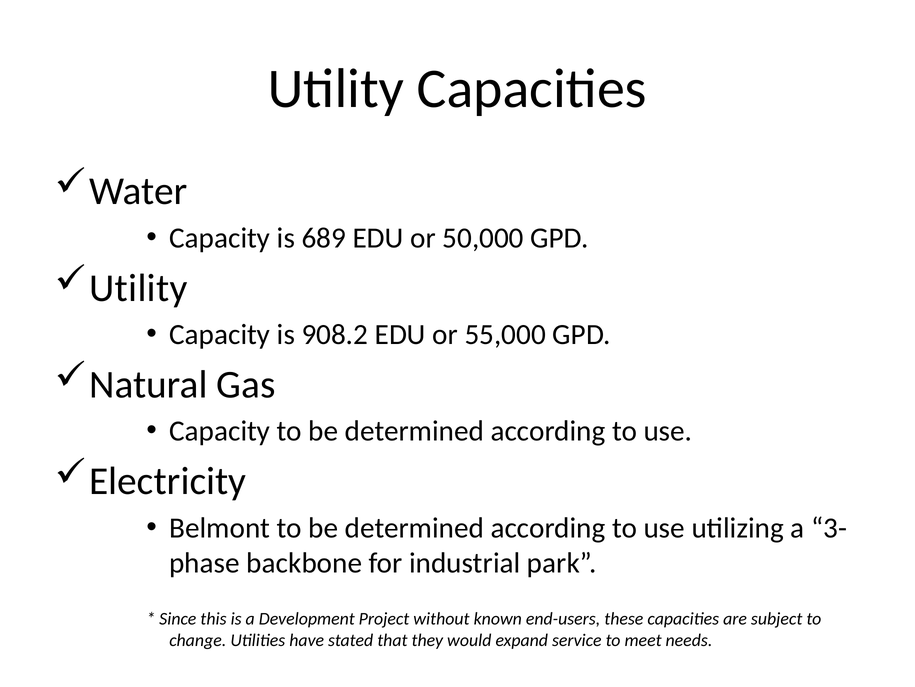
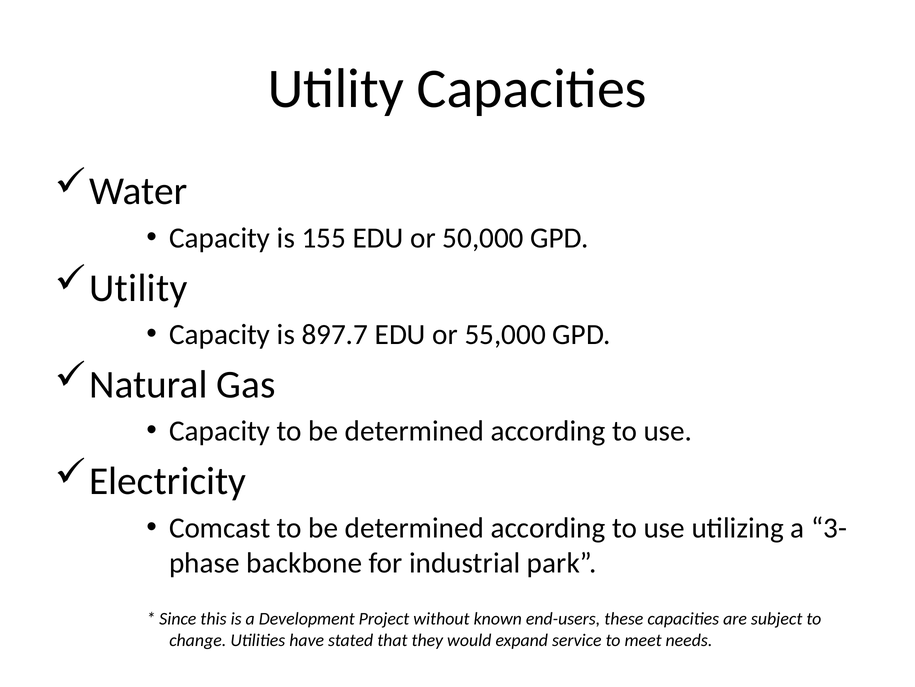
689: 689 -> 155 (324, 238)
908.2: 908.2 -> 897.7 (335, 334)
Belmont: Belmont -> Comcast (220, 527)
